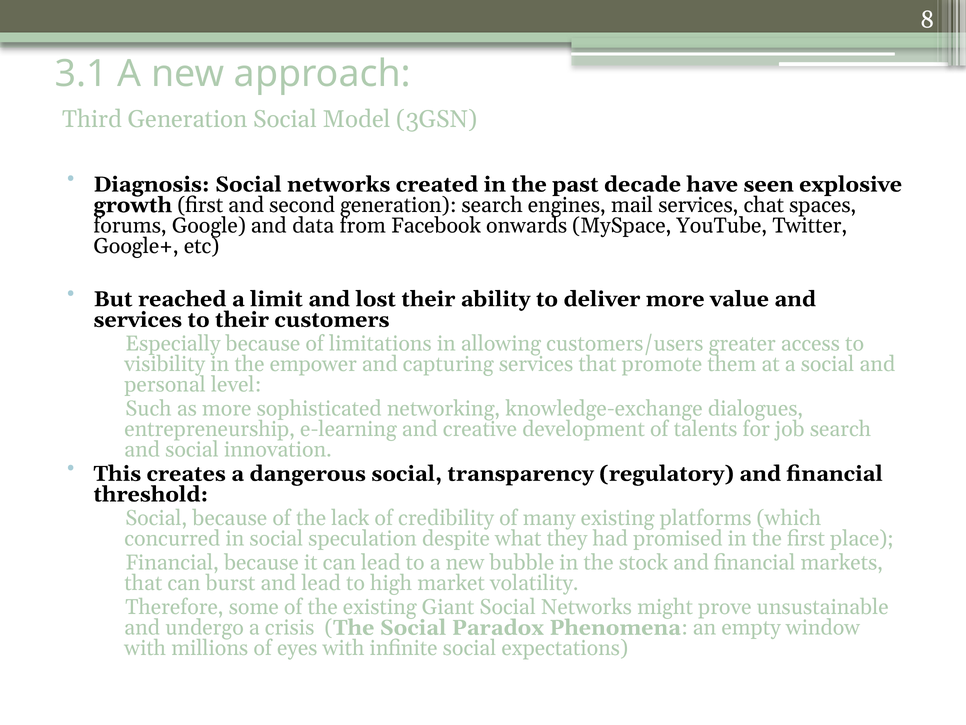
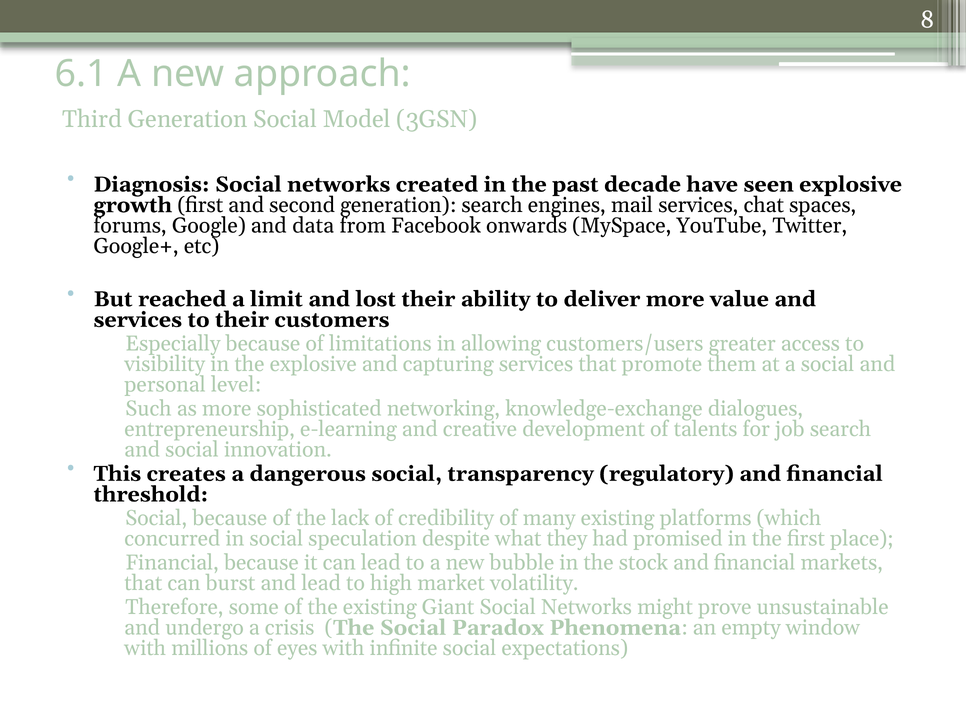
3.1: 3.1 -> 6.1 (81, 74)
the empower: empower -> explosive (313, 364)
